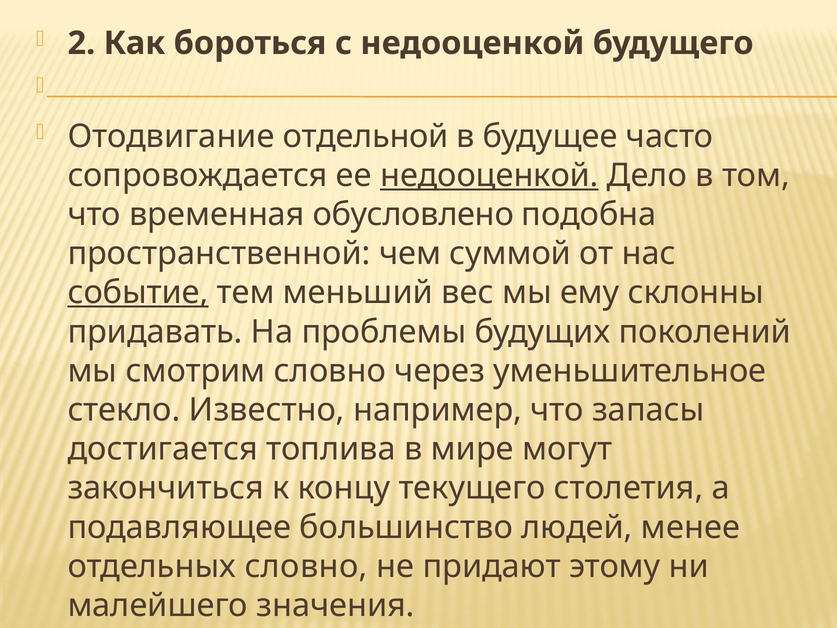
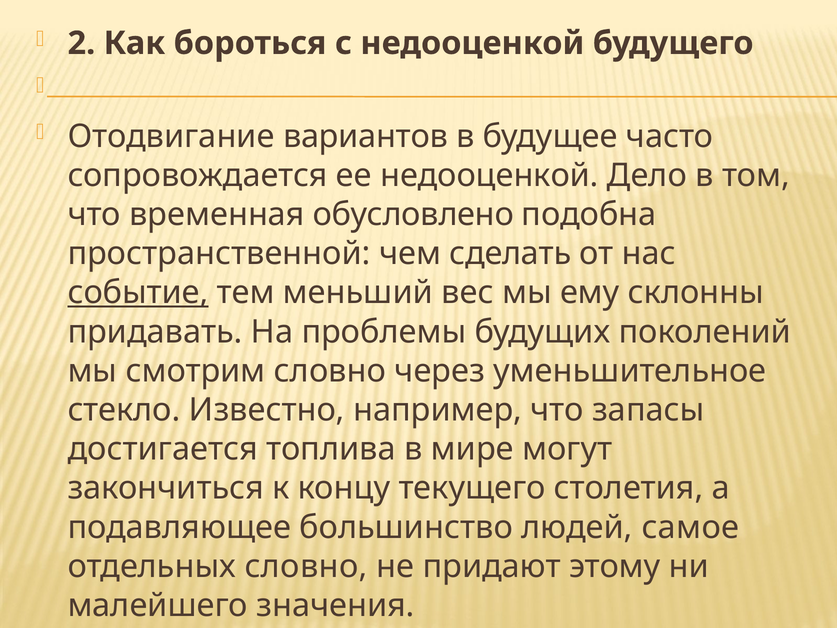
отдельной: отдельной -> вариантов (366, 136)
недооценкой underline: present -> none (489, 175)
суммой: суммой -> сделать (510, 254)
менее: менее -> самое (690, 527)
